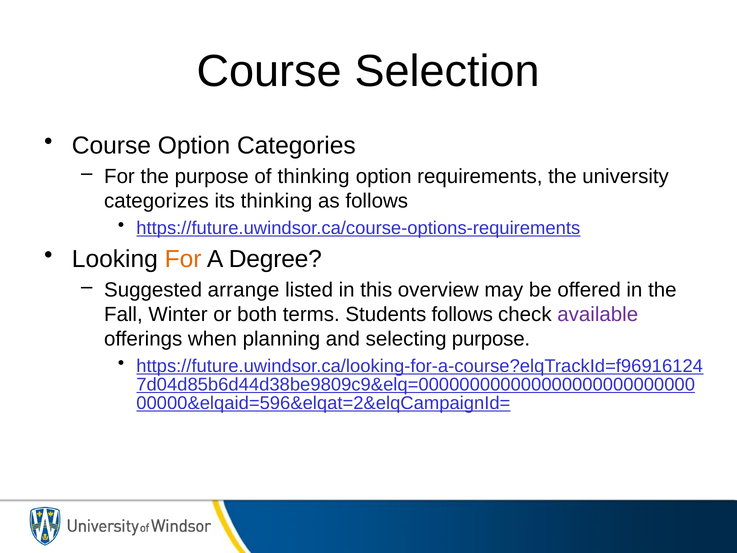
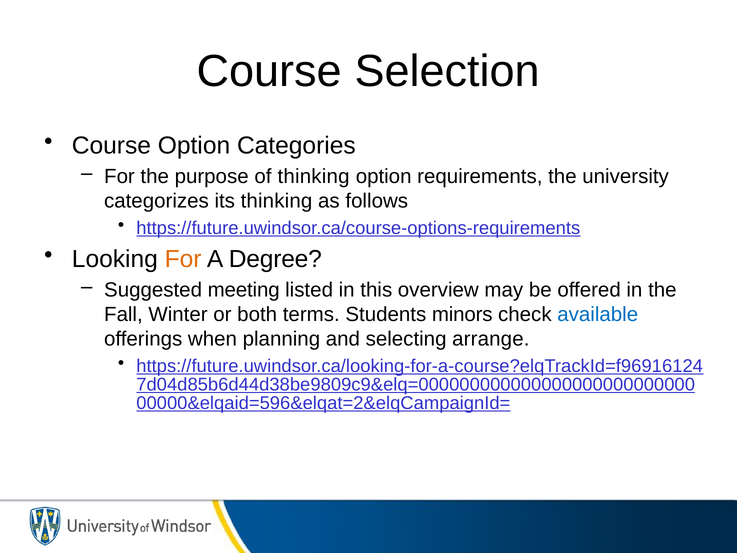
arrange: arrange -> meeting (244, 290)
Students follows: follows -> minors (462, 314)
available colour: purple -> blue (598, 314)
selecting purpose: purpose -> arrange (491, 339)
